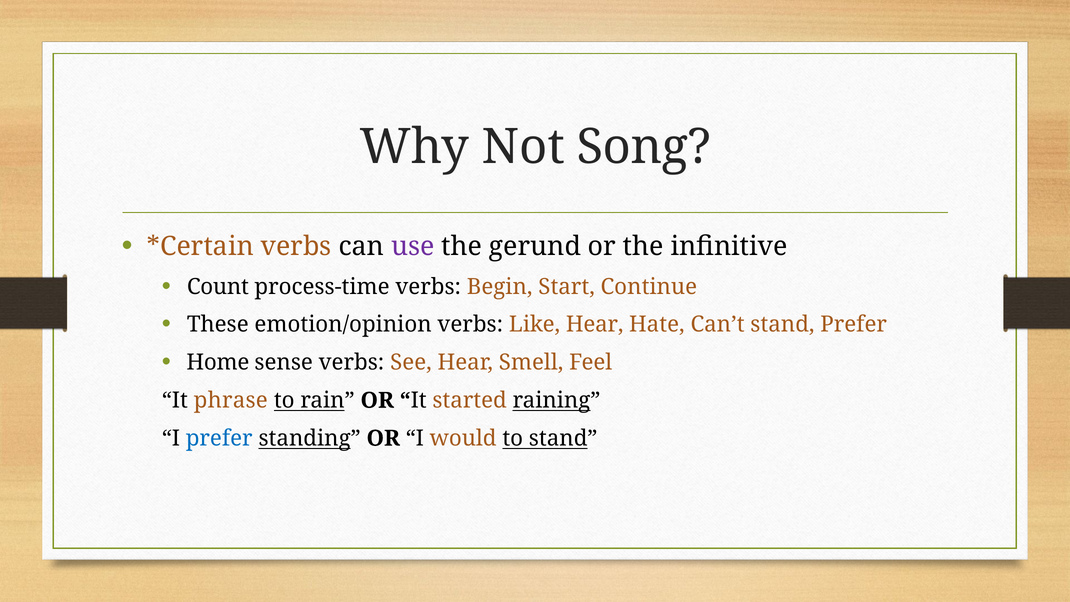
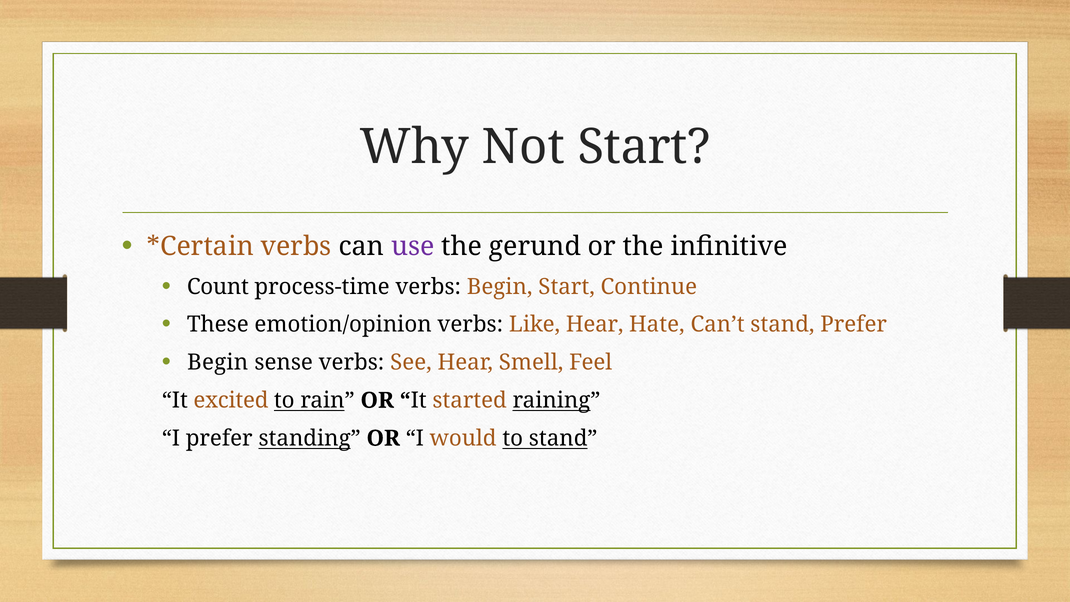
Not Song: Song -> Start (644, 147)
Home: Home -> Begin (218, 362)
phrase: phrase -> excited (231, 400)
prefer colour: blue -> black (219, 438)
